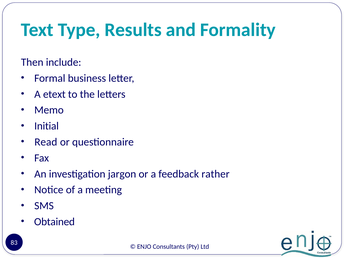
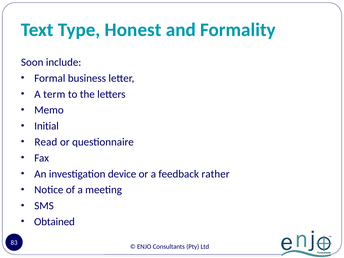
Results: Results -> Honest (133, 30)
Then: Then -> Soon (32, 62)
etext: etext -> term (54, 94)
jargon: jargon -> device (122, 174)
